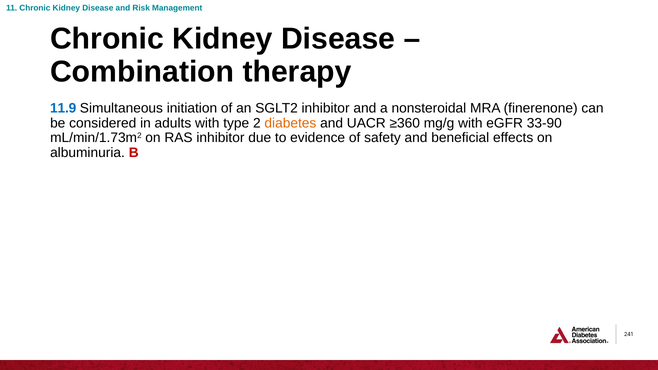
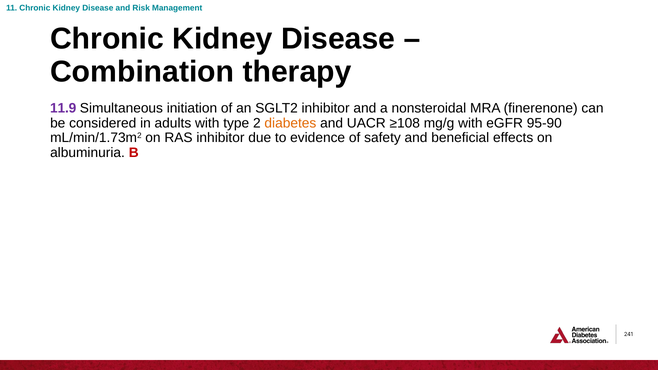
11.9 colour: blue -> purple (63, 108)
≥360: ≥360 -> ≥108 (405, 123)
33-90: 33-90 -> 95-90 (544, 123)
